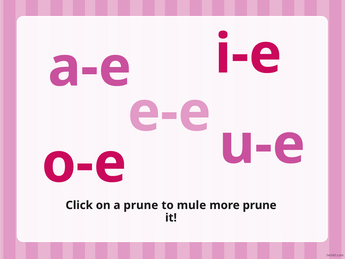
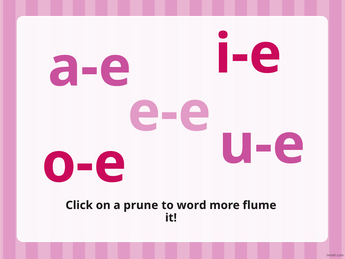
mule: mule -> word (192, 205)
more prune: prune -> flume (259, 205)
